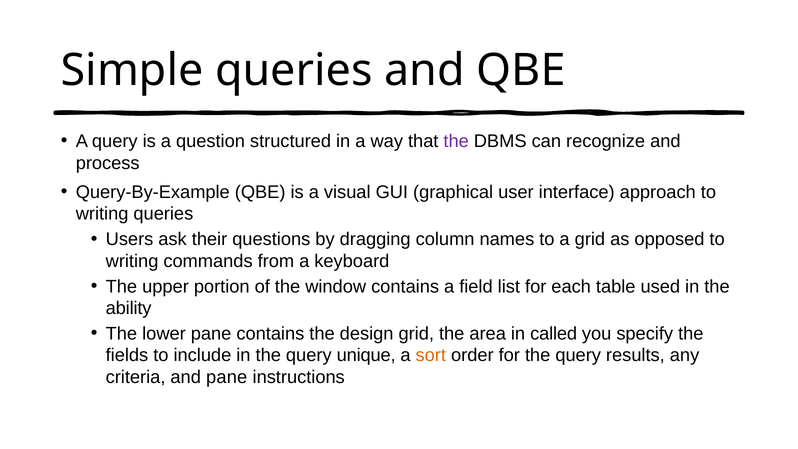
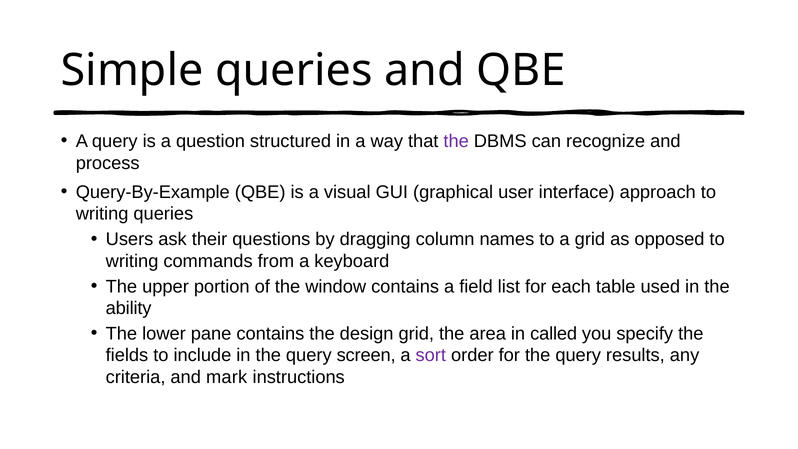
unique: unique -> screen (366, 355)
sort colour: orange -> purple (431, 355)
and pane: pane -> mark (227, 377)
